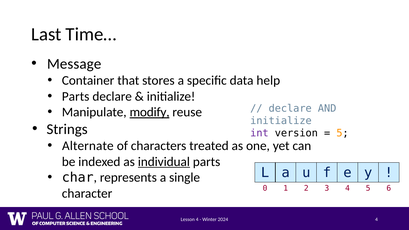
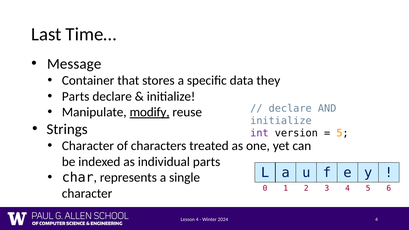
help: help -> they (268, 81)
Alternate: Alternate -> Character (88, 146)
individual underline: present -> none (164, 162)
